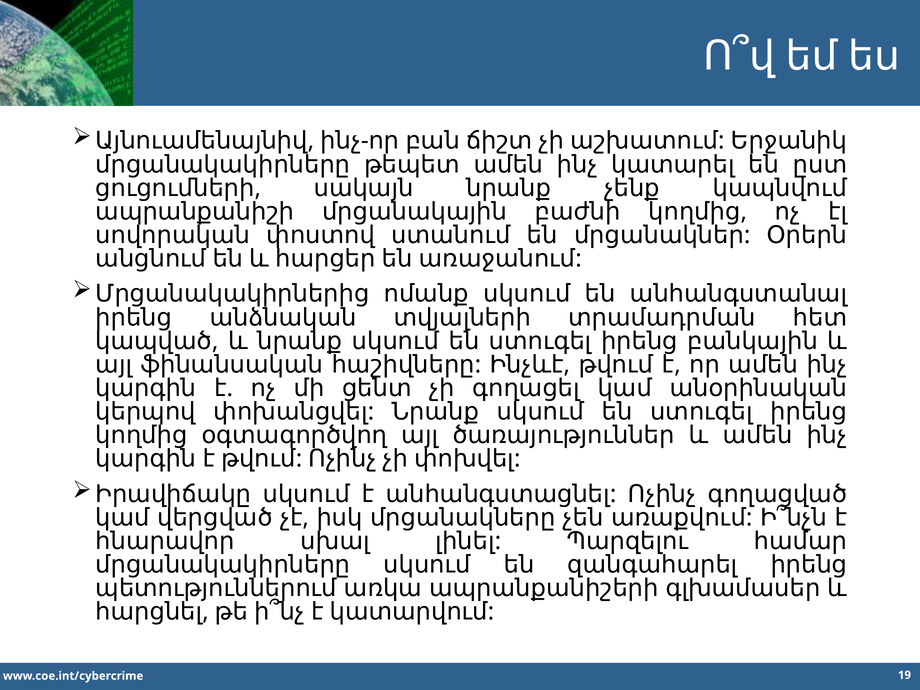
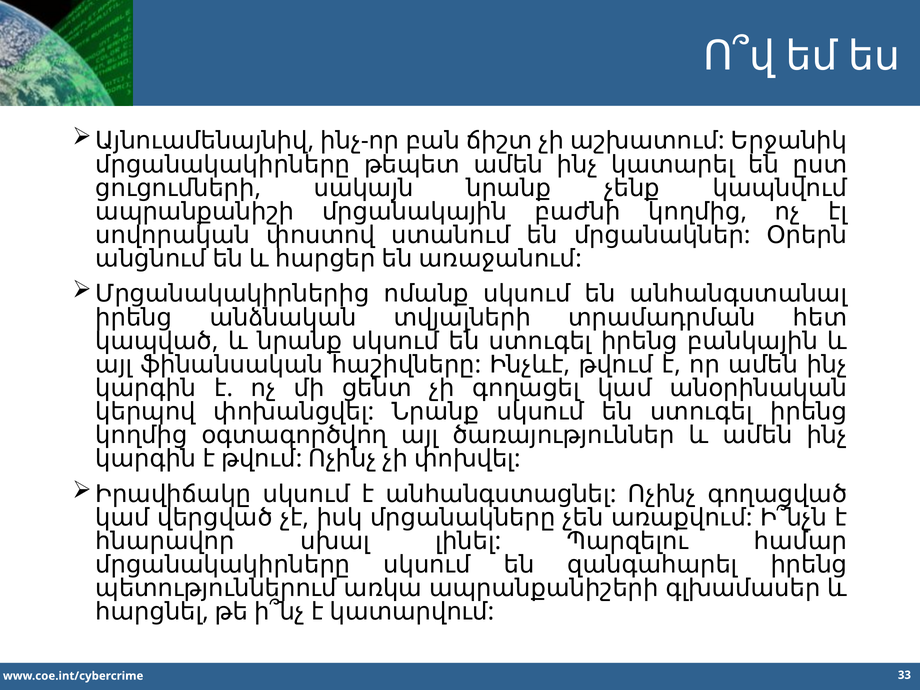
19: 19 -> 33 (904, 675)
